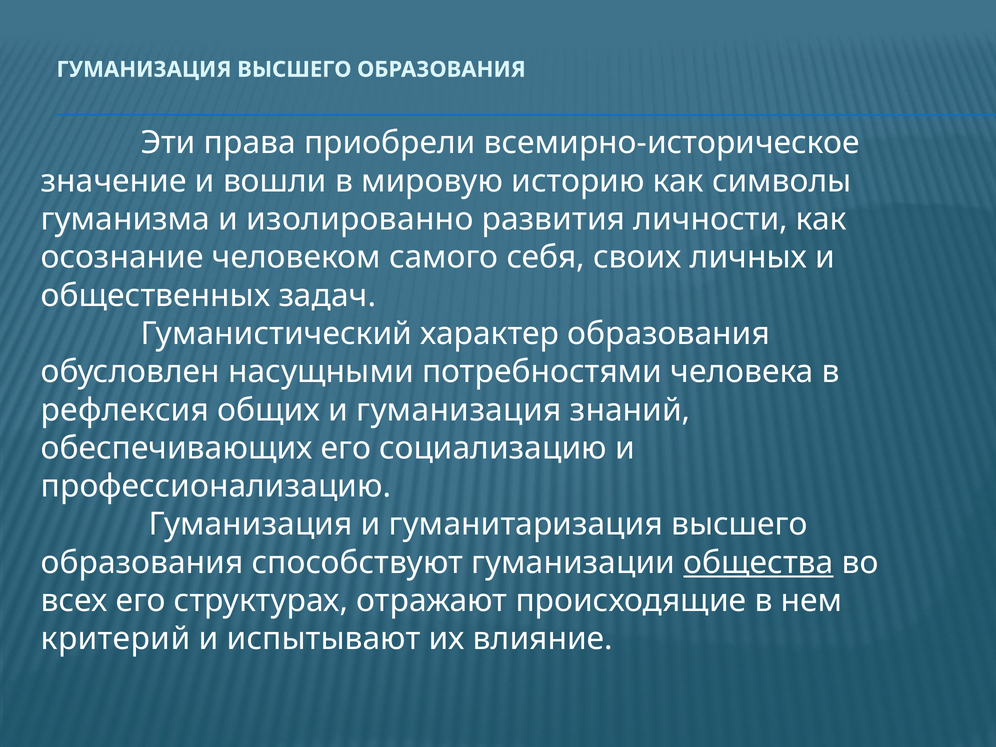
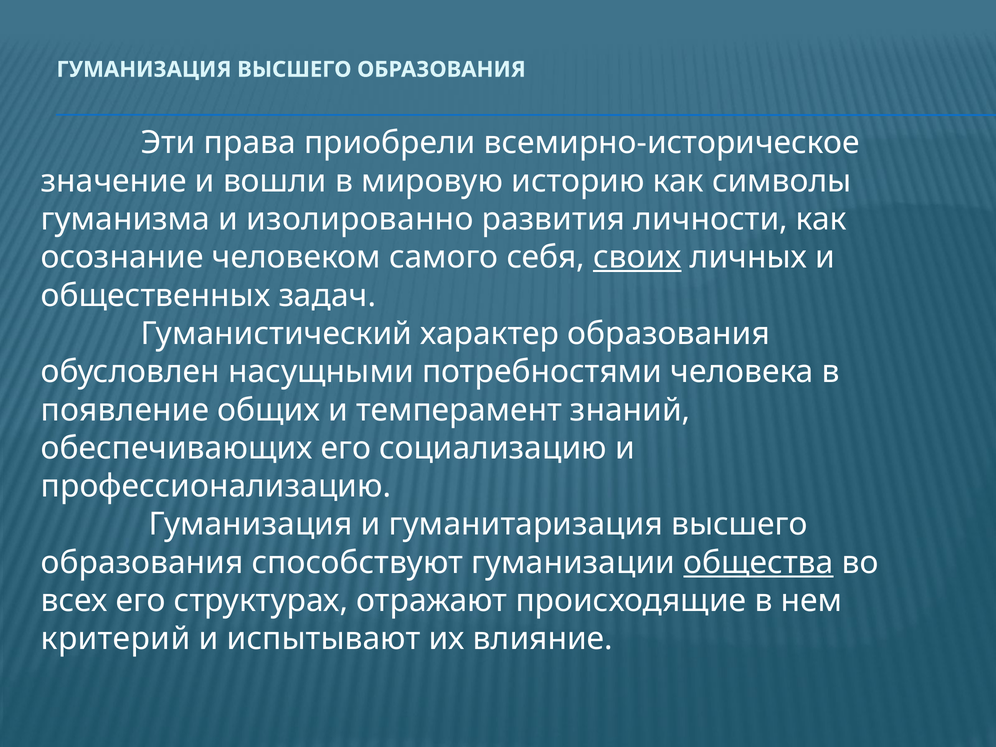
своих underline: none -> present (637, 257)
рефлексия: рефлексия -> появление (125, 410)
и гуманизация: гуманизация -> темперамент (459, 410)
